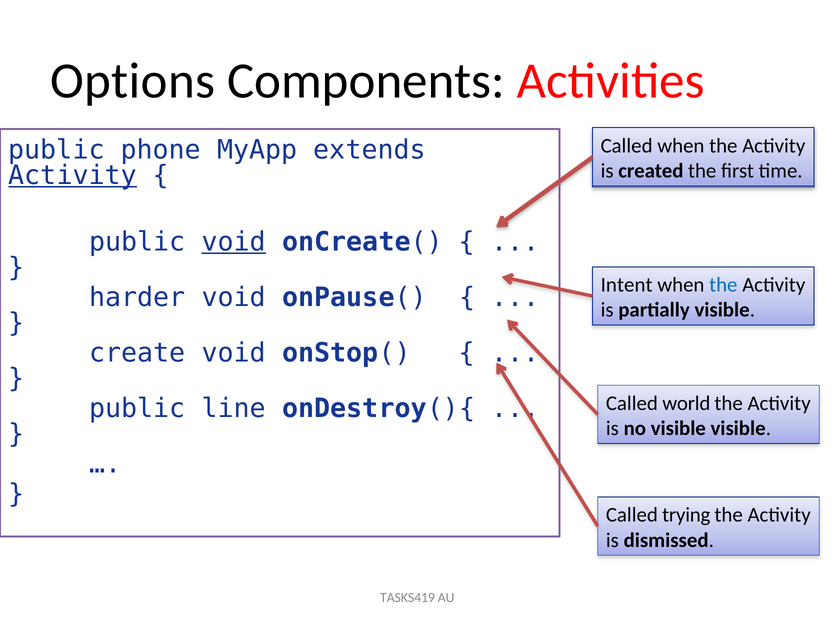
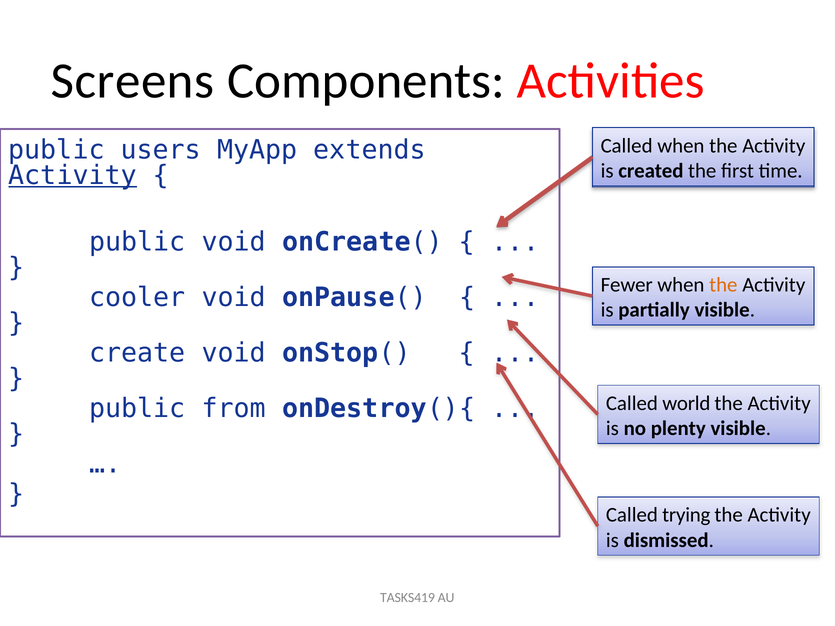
Options: Options -> Screens (133, 81)
phone: phone -> users (161, 150)
void underline: present -> none (234, 242)
Intent: Intent -> Fewer (627, 285)
the colour: blue -> orange (723, 285)
harder: harder -> cooler (137, 298)
line: line -> from (234, 409)
no visible: visible -> plenty (678, 429)
